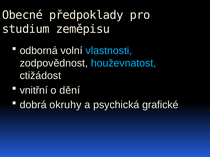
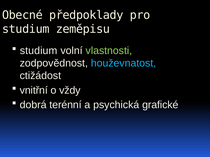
odborná: odborná -> studium (39, 51)
vlastnosti colour: light blue -> light green (109, 51)
dění: dění -> vždy (70, 91)
okruhy: okruhy -> terénní (66, 105)
